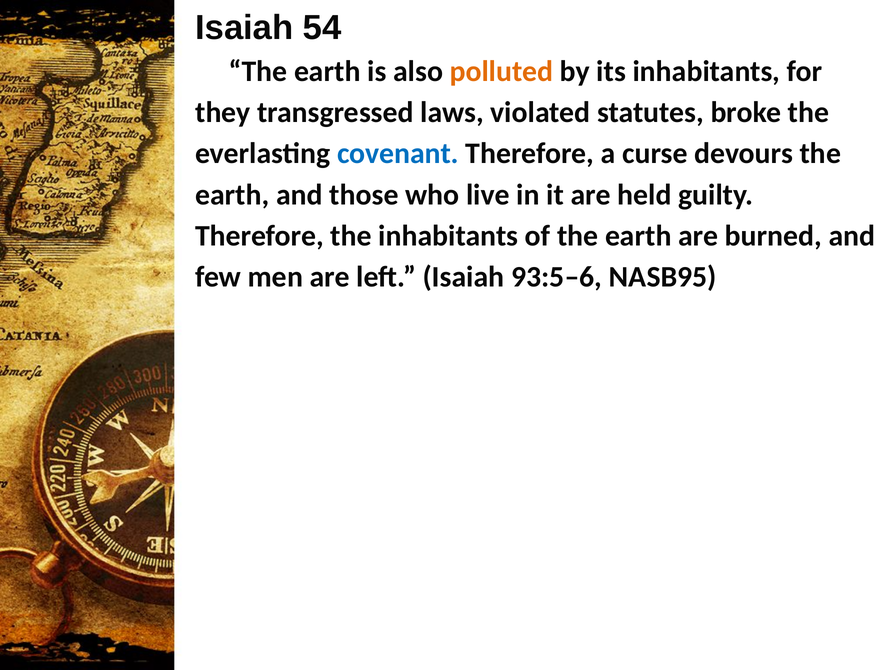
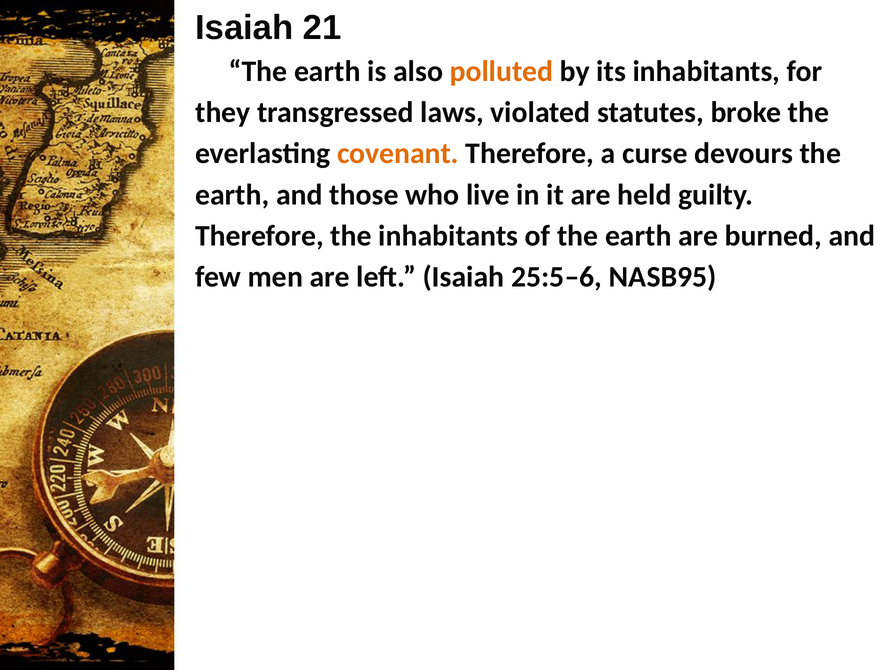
54: 54 -> 21 (322, 28)
covenant colour: blue -> orange (398, 154)
93:5–6: 93:5–6 -> 25:5–6 (557, 277)
